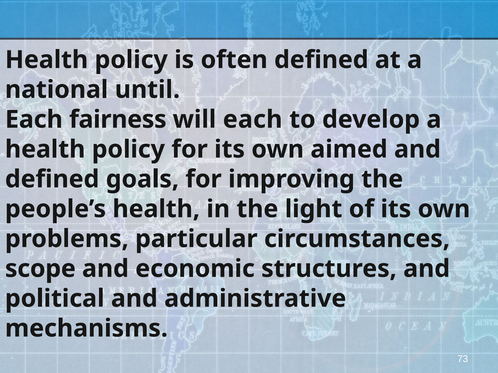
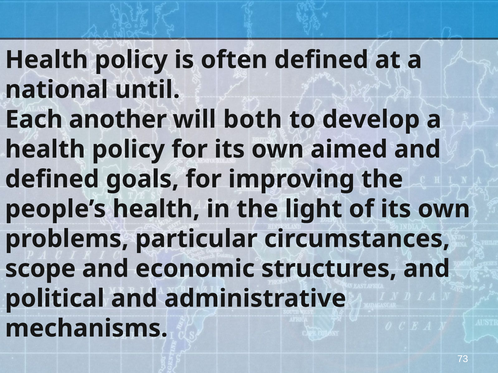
fairness: fairness -> another (118, 120)
will each: each -> both (253, 120)
